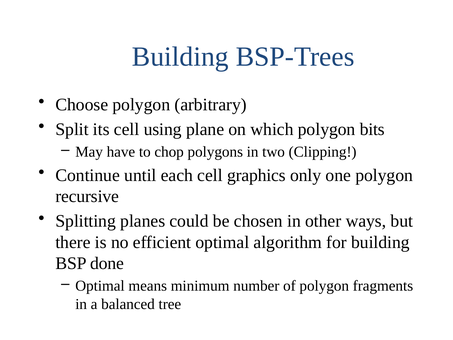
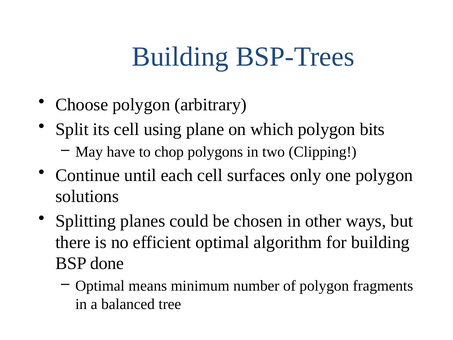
graphics: graphics -> surfaces (256, 175)
recursive: recursive -> solutions (87, 196)
